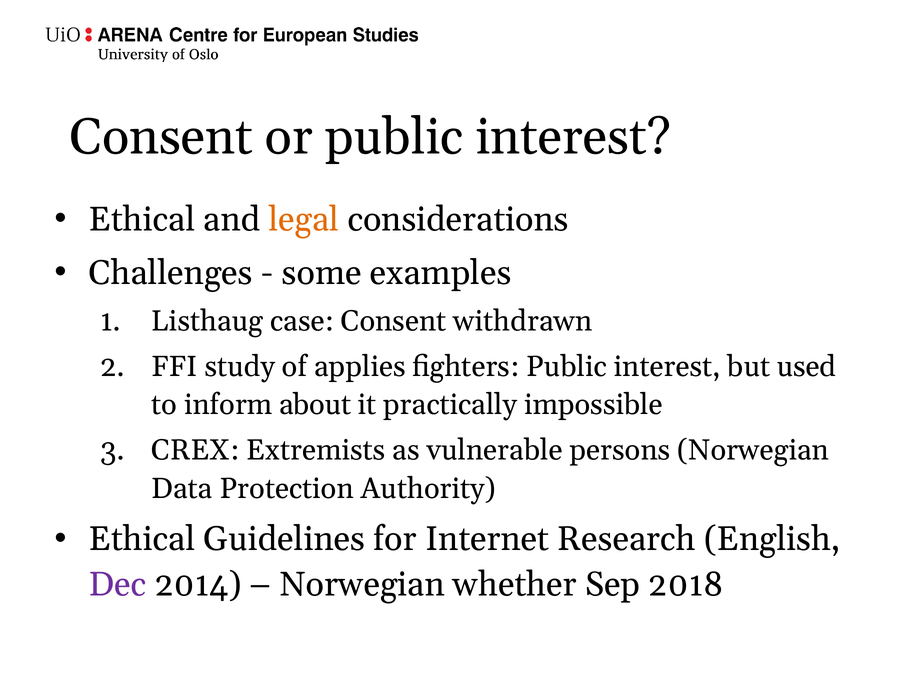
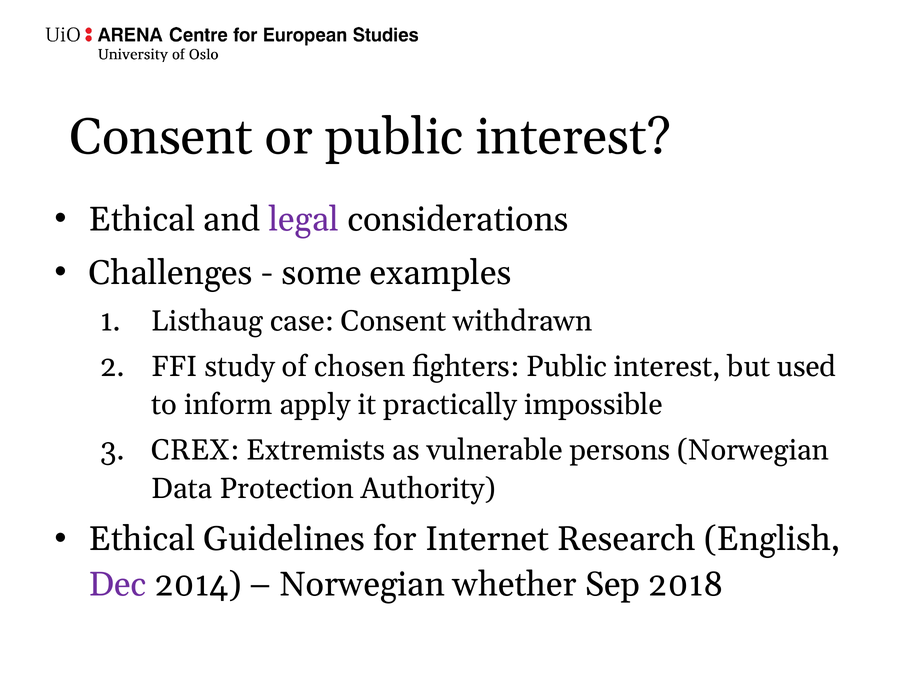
legal colour: orange -> purple (304, 220)
applies: applies -> chosen (360, 367)
about: about -> apply (315, 405)
